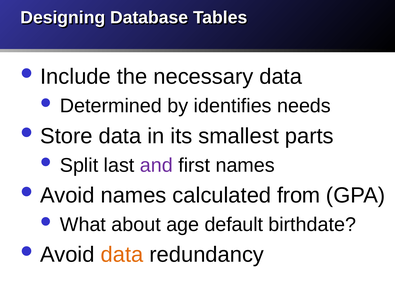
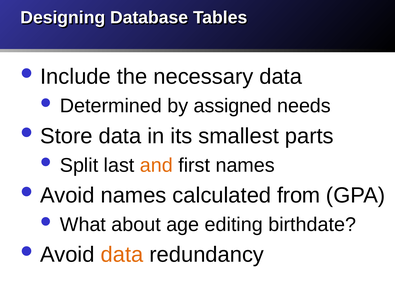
identifies: identifies -> assigned (233, 106)
and colour: purple -> orange (156, 165)
default: default -> editing (234, 224)
